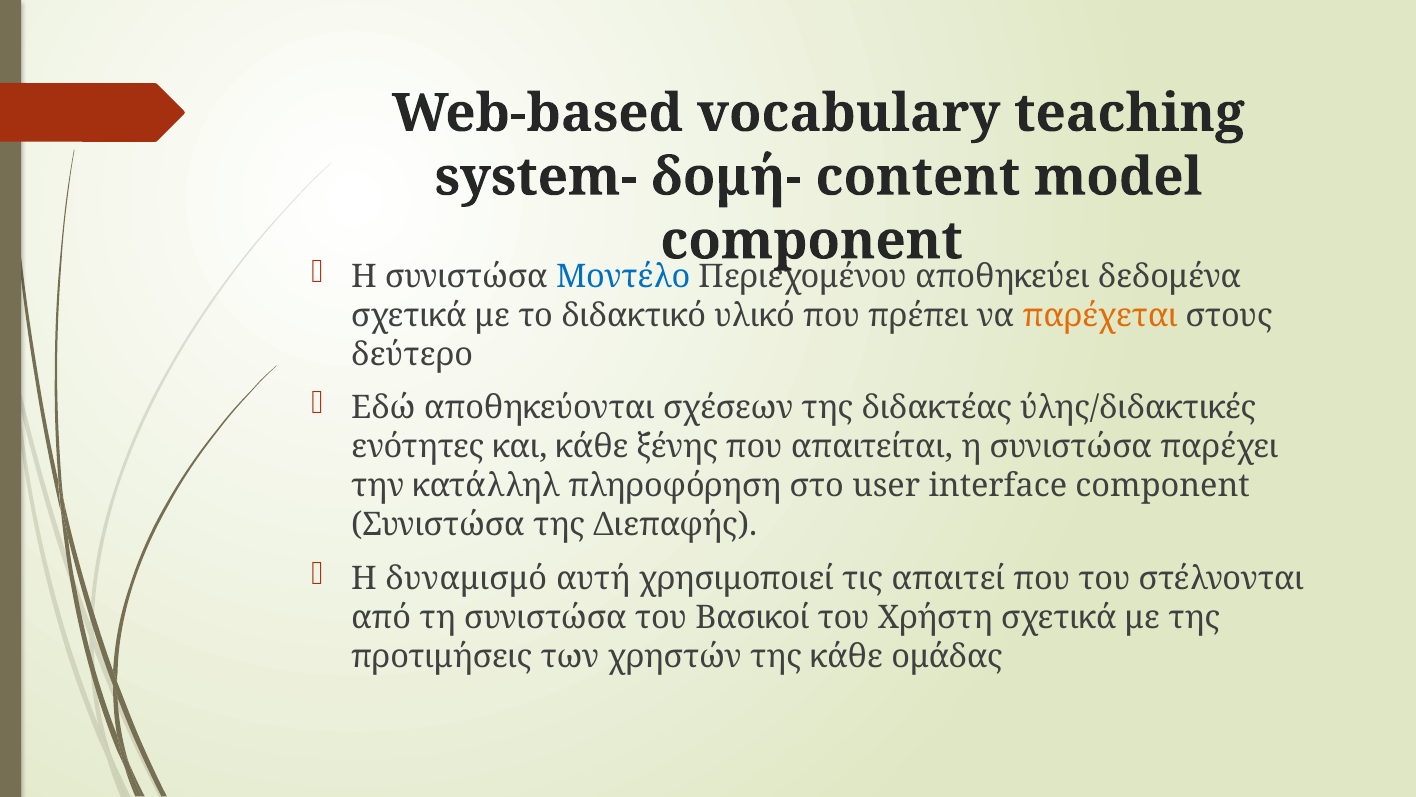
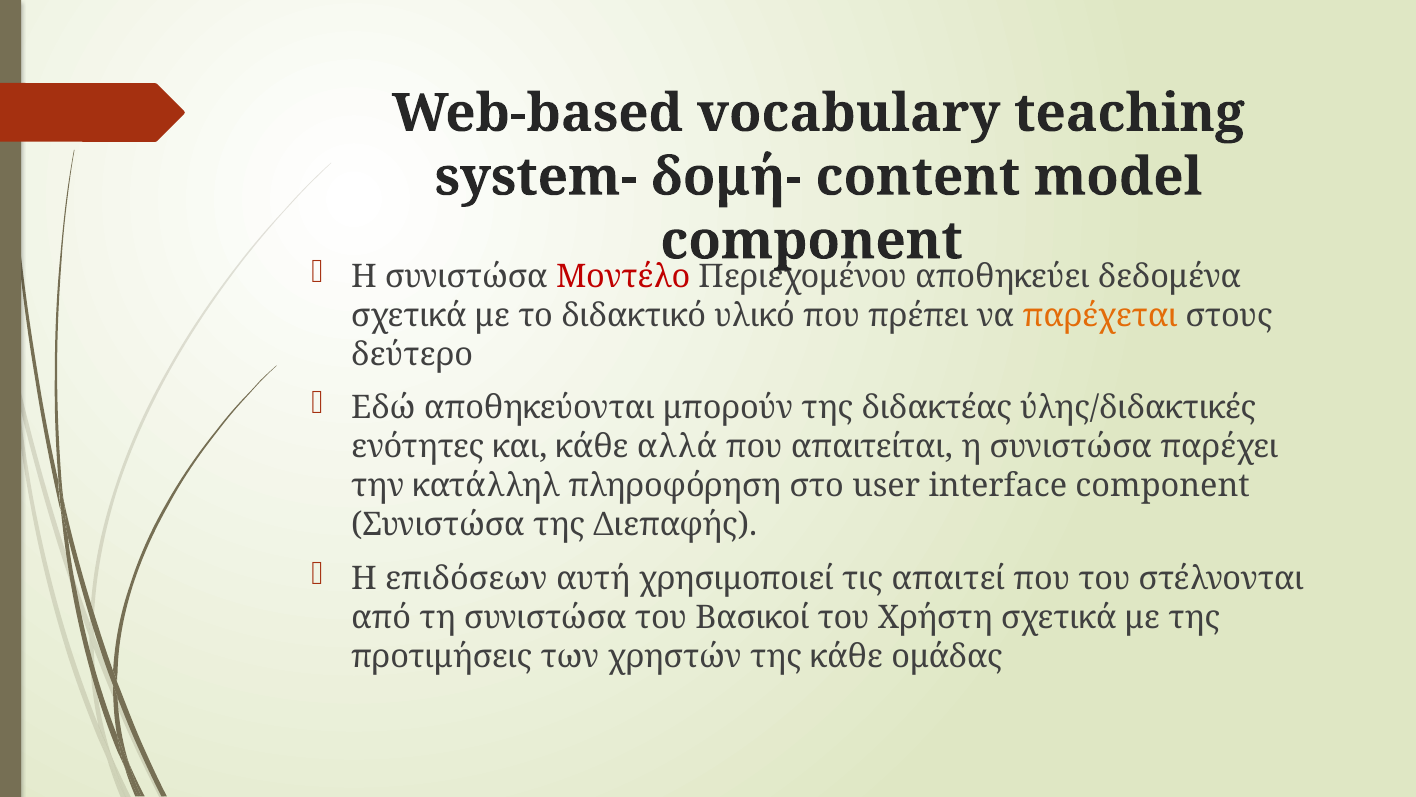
Μοντέλο colour: blue -> red (623, 276)
σχέσεων: σχέσεων -> μπορούν (728, 408)
ξένης: ξένης -> αλλά (677, 447)
δυναμισμό: δυναμισμό -> επιδόσεων (466, 578)
